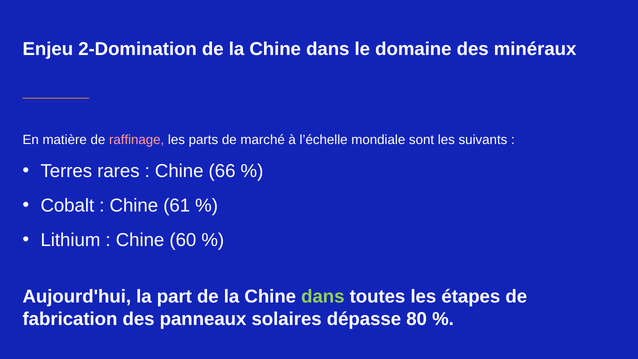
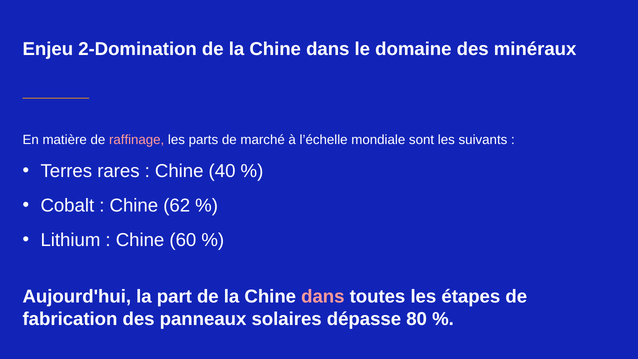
66: 66 -> 40 (222, 171)
61: 61 -> 62 (177, 206)
dans colour: light green -> pink (323, 297)
